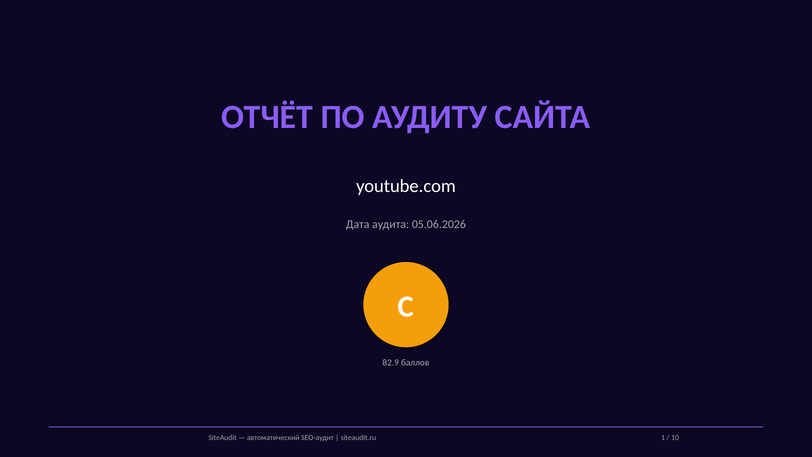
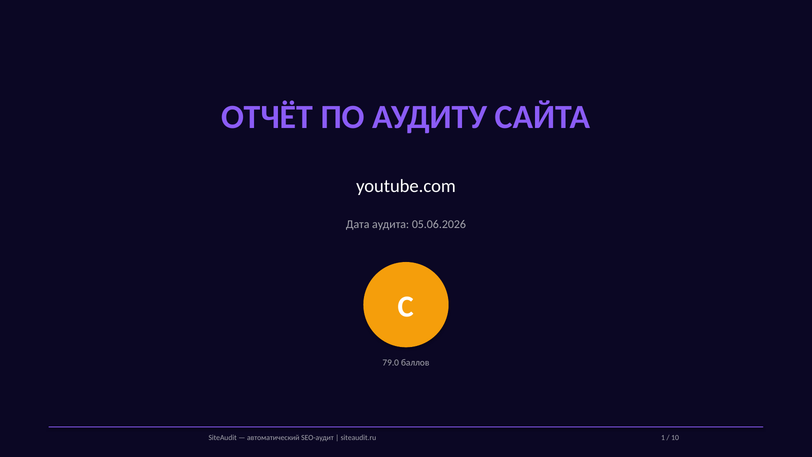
82.9: 82.9 -> 79.0 (391, 362)
